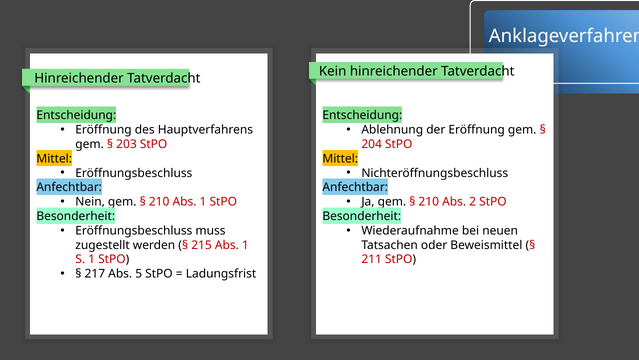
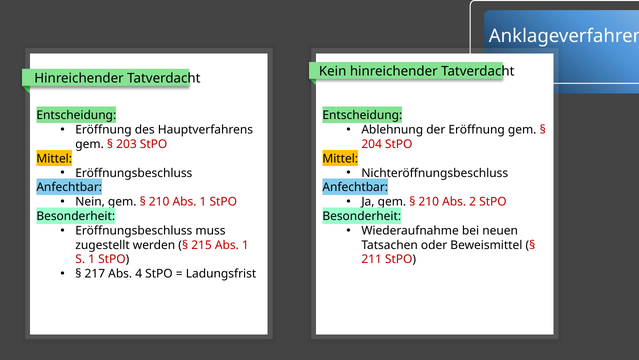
5: 5 -> 4 (139, 273)
